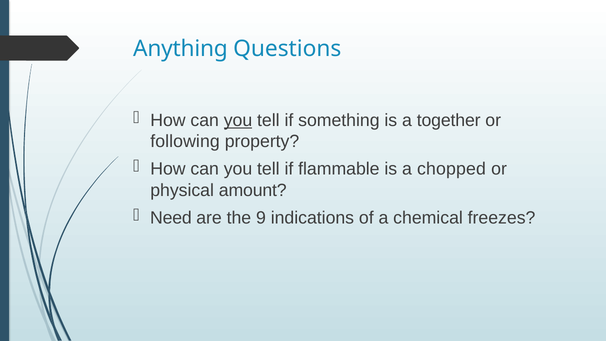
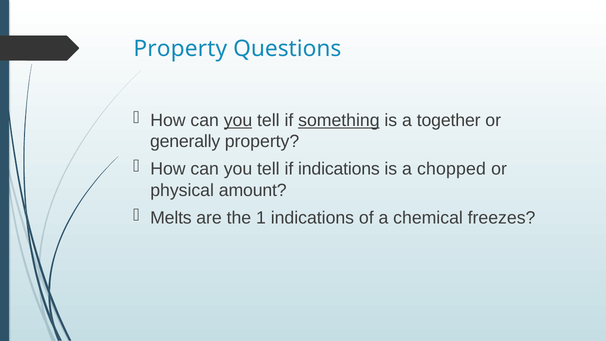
Anything: Anything -> Property (180, 49)
something underline: none -> present (339, 120)
following: following -> generally (185, 141)
if flammable: flammable -> indications (339, 169)
Need: Need -> Melts (171, 218)
9: 9 -> 1 (261, 218)
